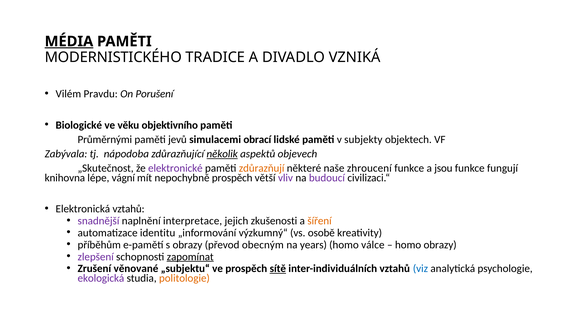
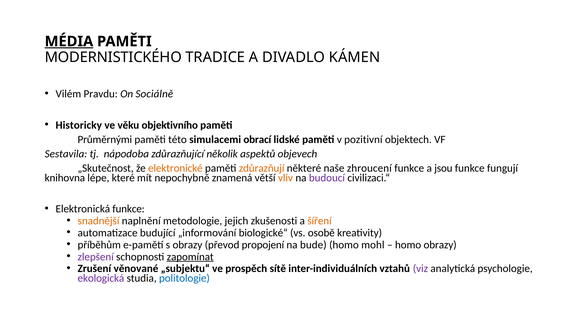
VZNIKÁ: VZNIKÁ -> KÁMEN (355, 57)
Porušení: Porušení -> Sociálně (154, 94)
Biologické: Biologické -> Historicky (79, 125)
jevů: jevů -> této (177, 139)
subjekty: subjekty -> pozitivní (363, 139)
Zabývala: Zabývala -> Sestavila (66, 154)
několik underline: present -> none (222, 154)
elektronické colour: purple -> orange (175, 168)
vágní: vágní -> které (123, 178)
nepochybně prospěch: prospěch -> znamená (232, 178)
vliv colour: purple -> orange (285, 178)
Elektronická vztahů: vztahů -> funkce (129, 209)
snadnější colour: purple -> orange (99, 221)
interpretace: interpretace -> metodologie (193, 221)
identitu: identitu -> budující (158, 233)
výzkumný“: výzkumný“ -> biologické“ (263, 233)
obecným: obecným -> propojení (263, 245)
years: years -> bude (313, 245)
válce: válce -> mohl (373, 245)
sítě underline: present -> none (278, 268)
viz colour: blue -> purple (420, 268)
politologie colour: orange -> blue (184, 278)
